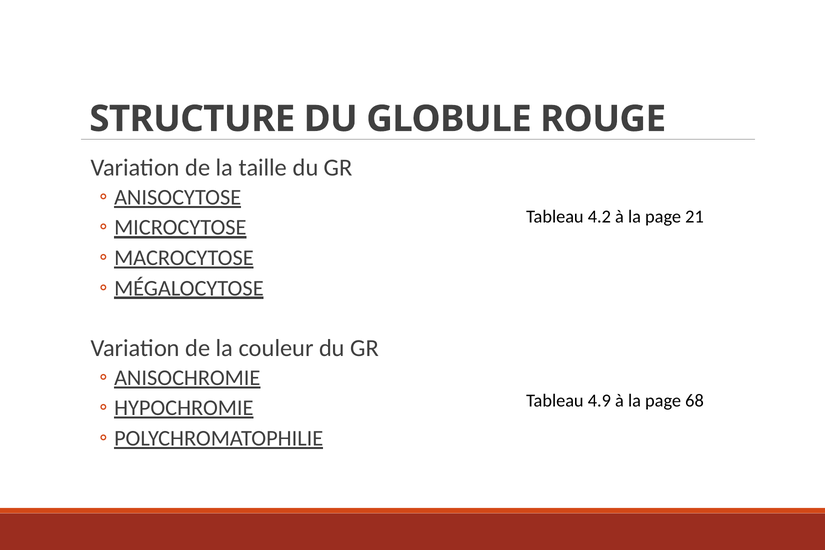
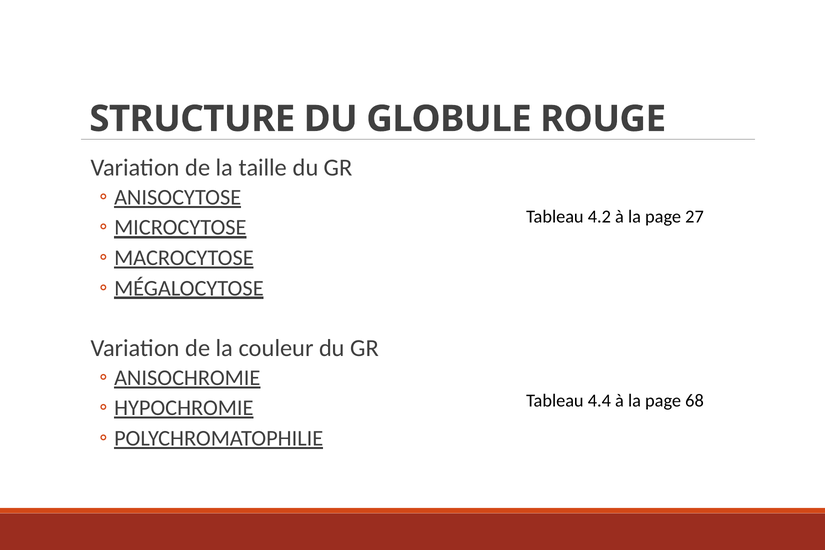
21: 21 -> 27 (695, 217)
4.9: 4.9 -> 4.4 (599, 401)
